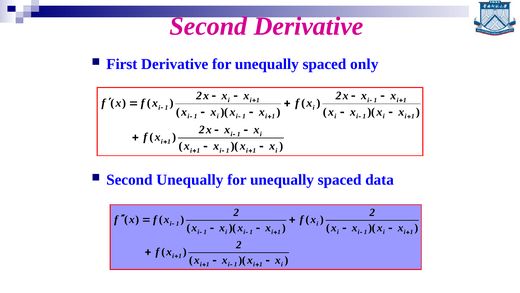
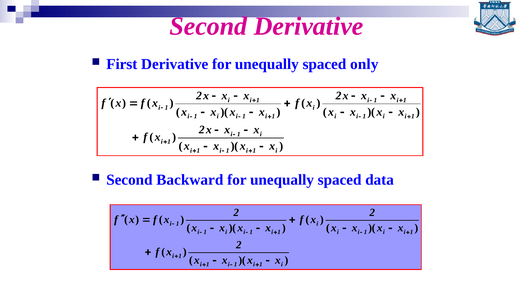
Second Unequally: Unequally -> Backward (190, 179)
